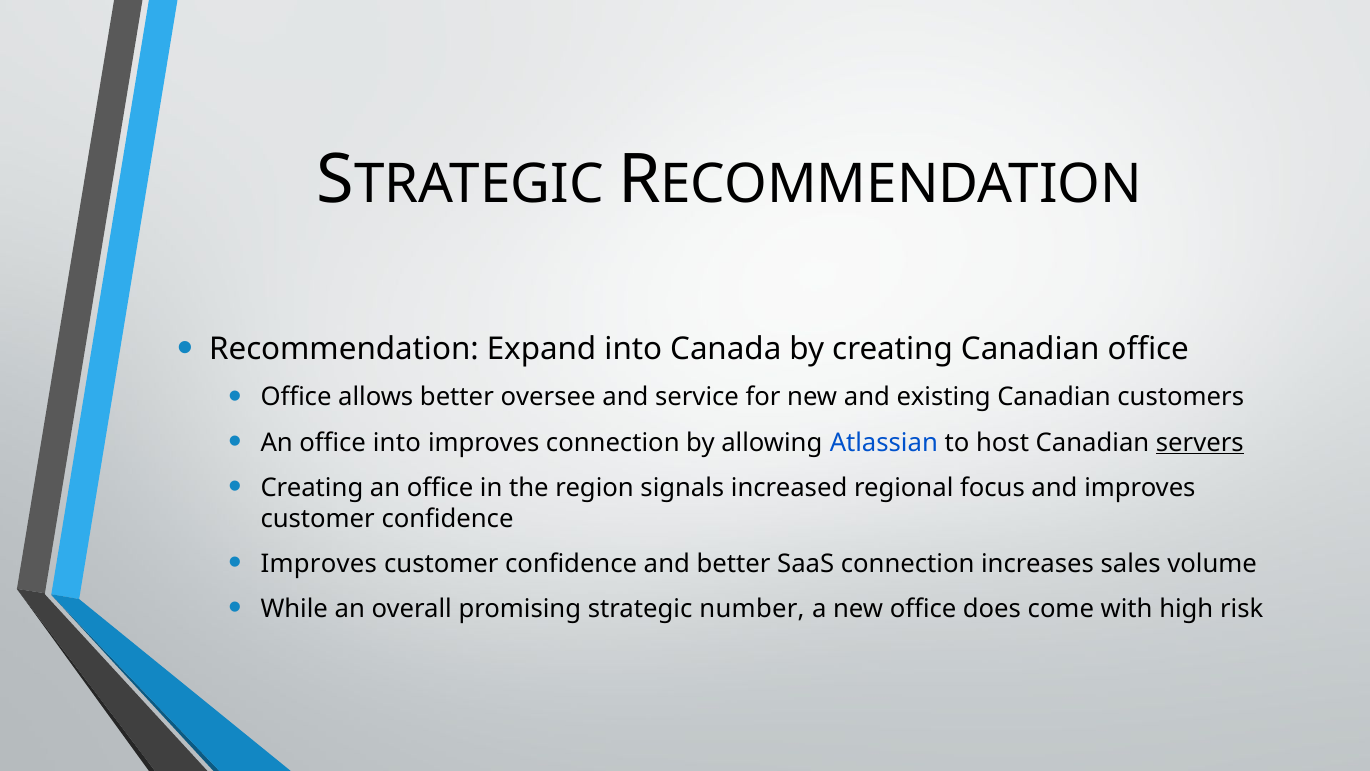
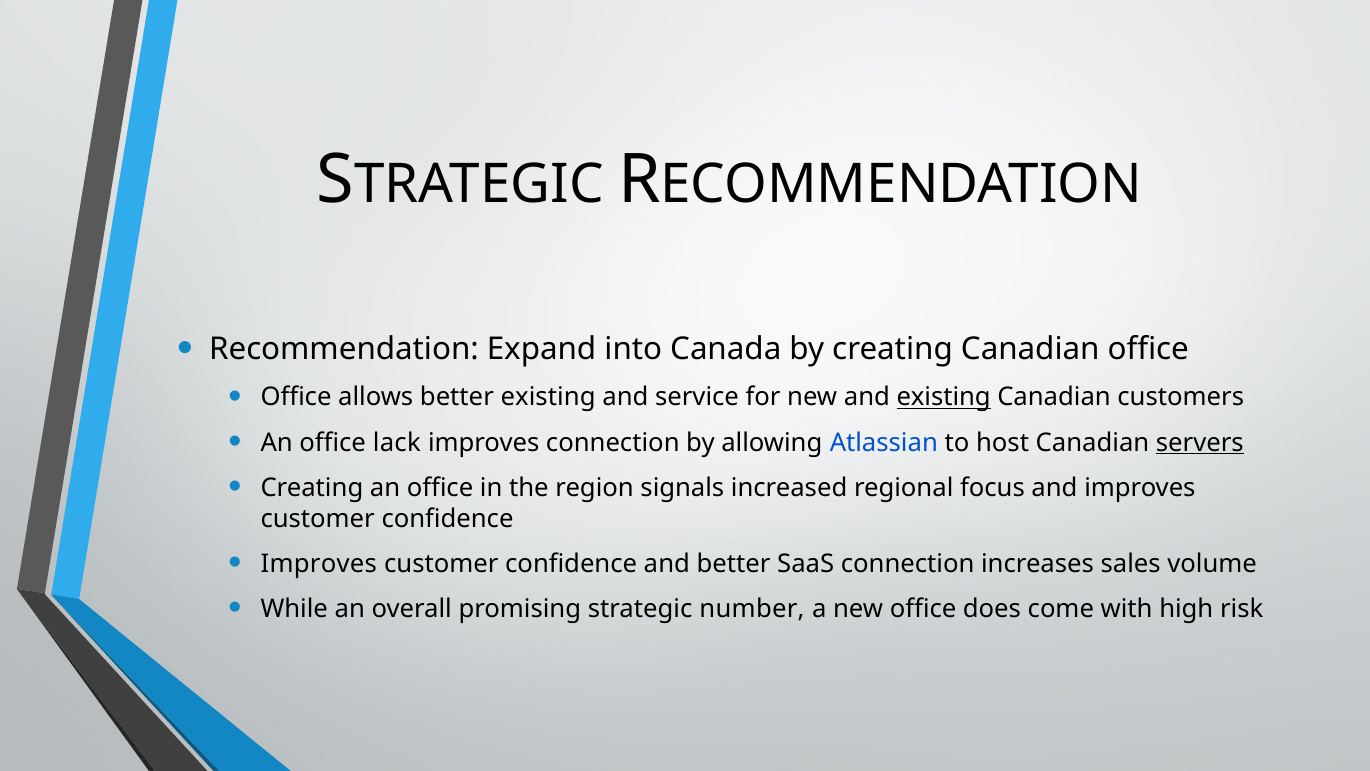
better oversee: oversee -> existing (548, 397)
existing underline: none -> present (944, 397)
office into: into -> lack (397, 442)
